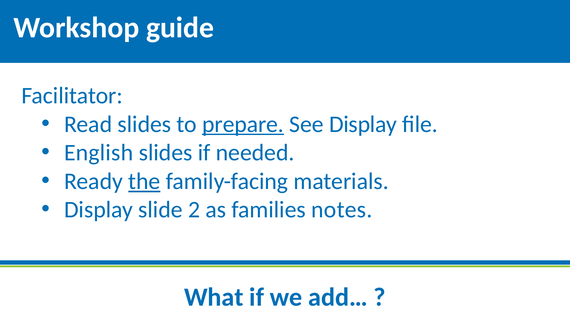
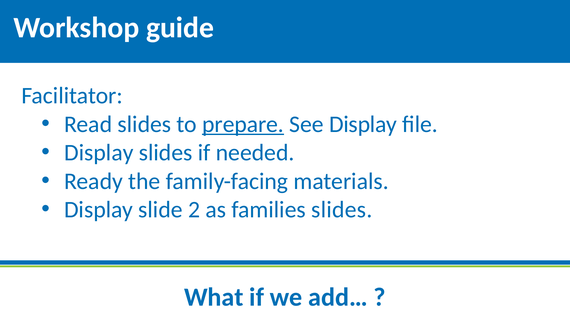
English: English -> Display (99, 153)
the underline: present -> none (144, 181)
families notes: notes -> slides (342, 210)
